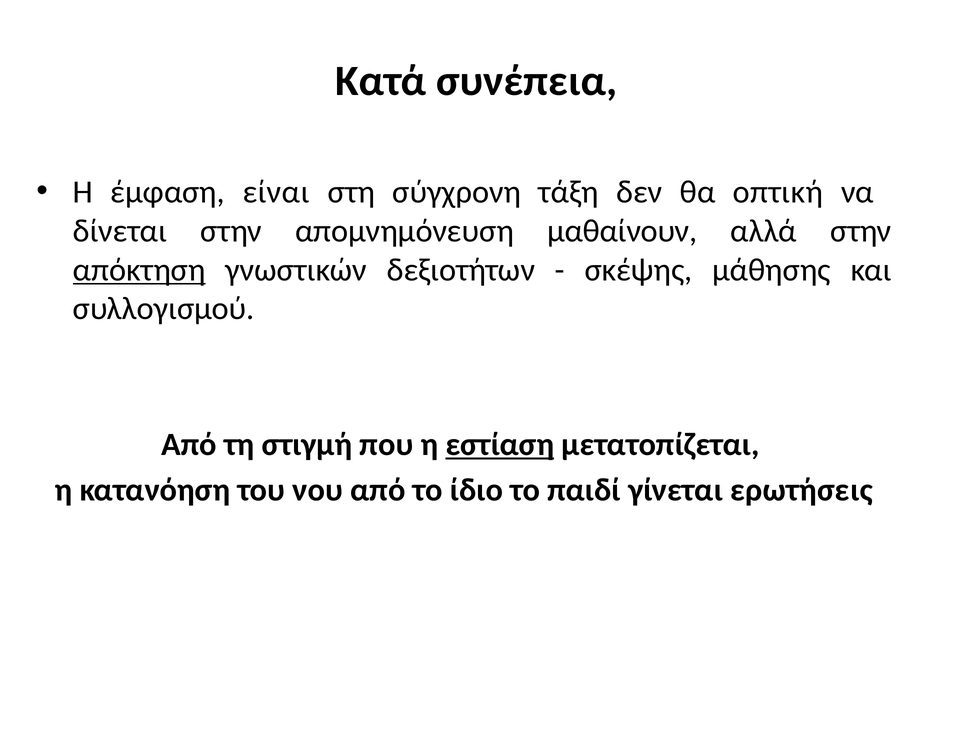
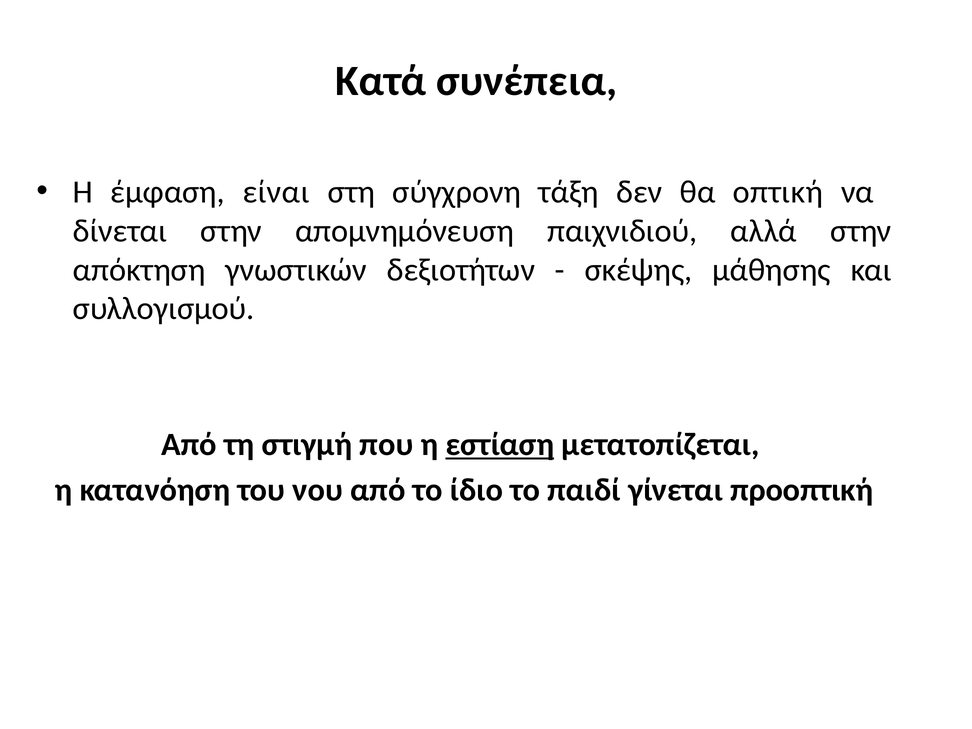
μαθαίνουν: μαθαίνουν -> παιχνιδιού (622, 231)
απόκτηση underline: present -> none (139, 270)
ερωτήσεις: ερωτήσεις -> προοπτική (802, 490)
